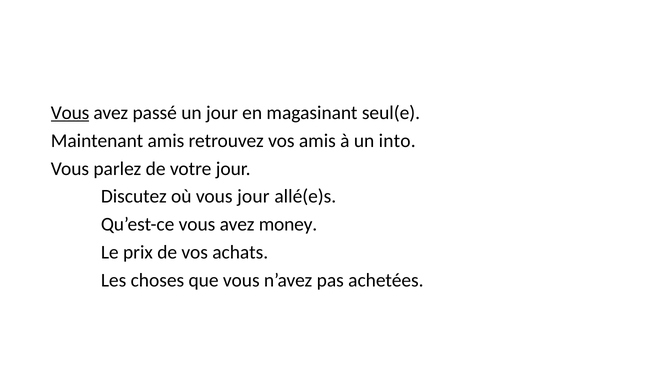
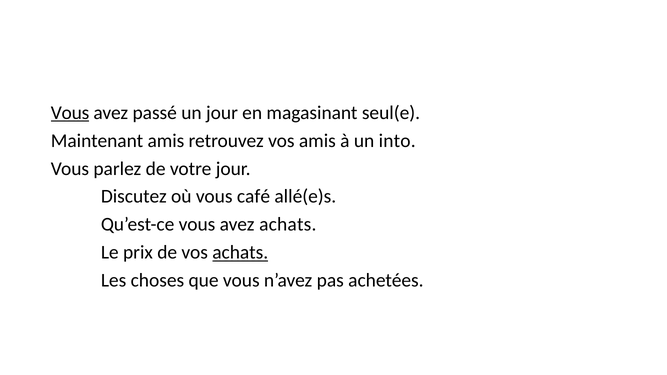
vous jour: jour -> café (253, 197)
avez money: money -> achats (288, 225)
achats underline: none -> present (240, 253)
